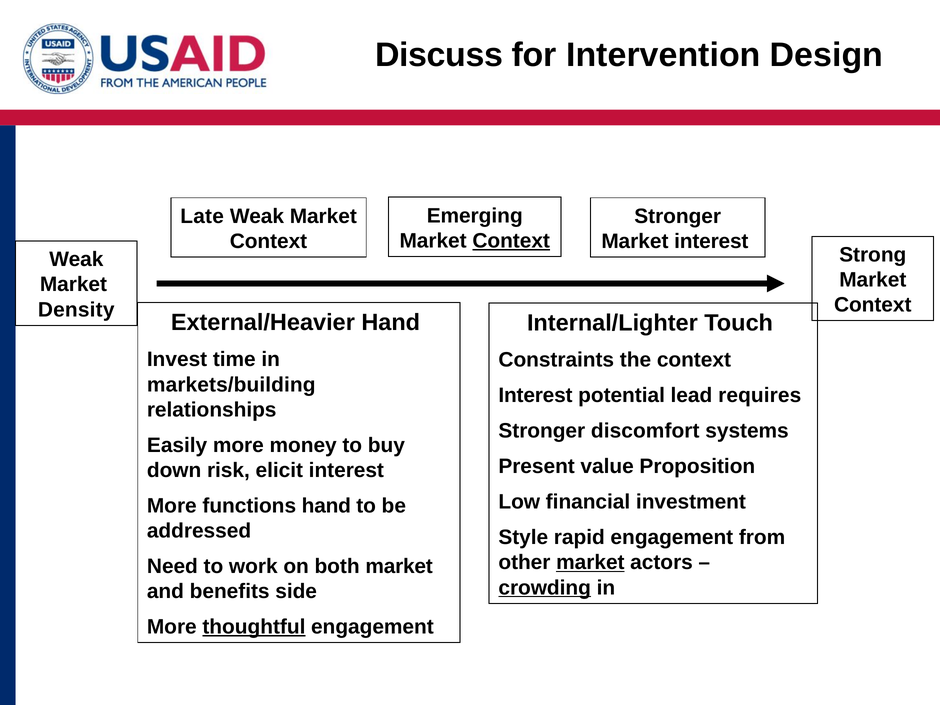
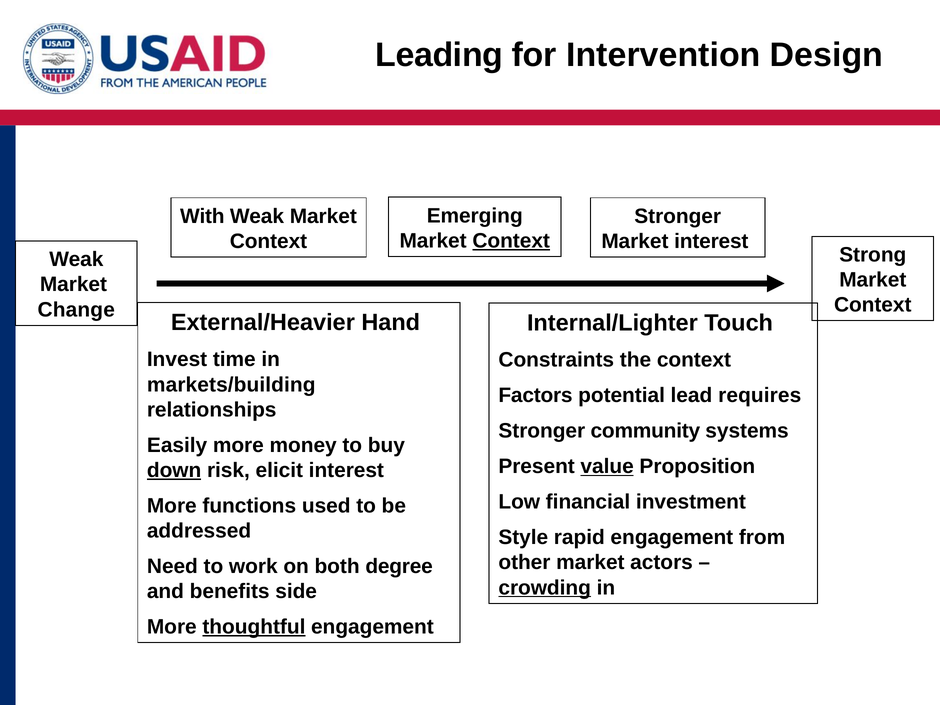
Discuss: Discuss -> Leading (439, 55)
Late: Late -> With (202, 216)
Density: Density -> Change (76, 310)
Interest: Interest -> Factors (536, 396)
discomfort: discomfort -> community (645, 431)
value underline: none -> present (607, 467)
down underline: none -> present (174, 470)
functions hand: hand -> used (326, 506)
market underline: present -> none (590, 563)
both market: market -> degree (399, 566)
